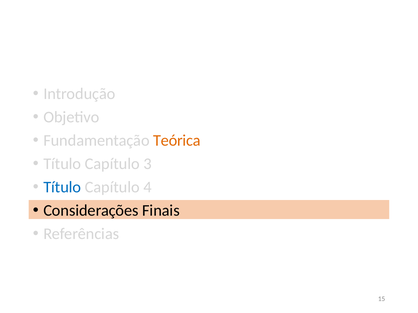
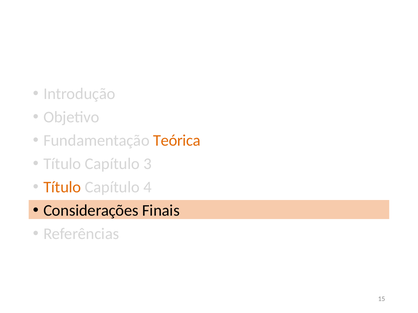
Título colour: blue -> orange (62, 187)
